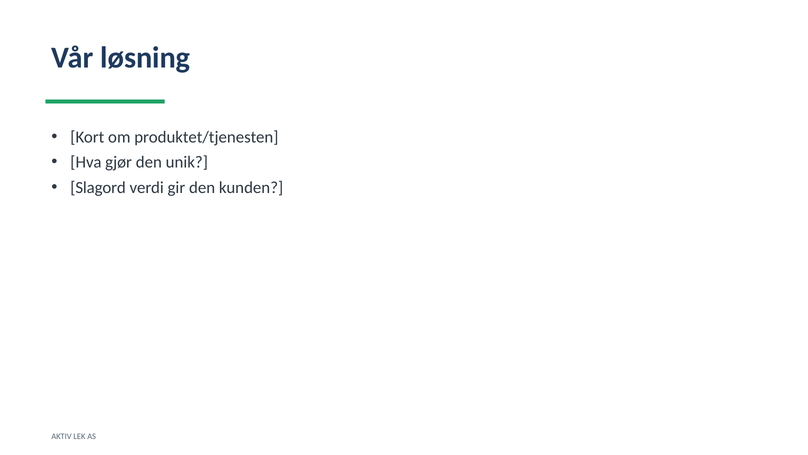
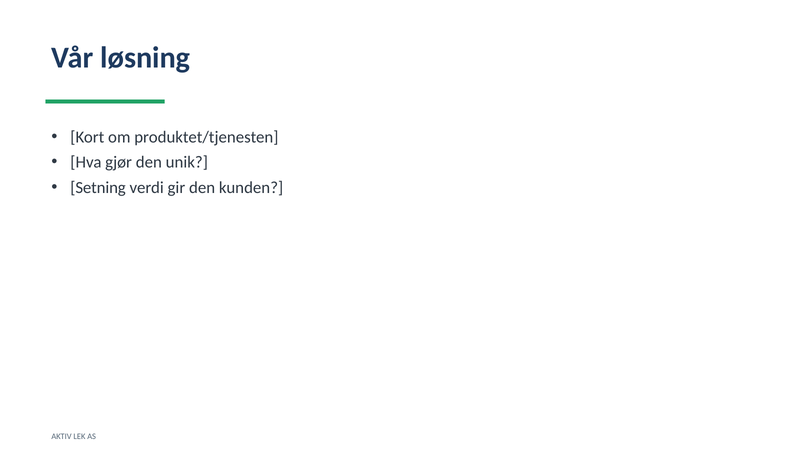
Slagord: Slagord -> Setning (98, 187)
